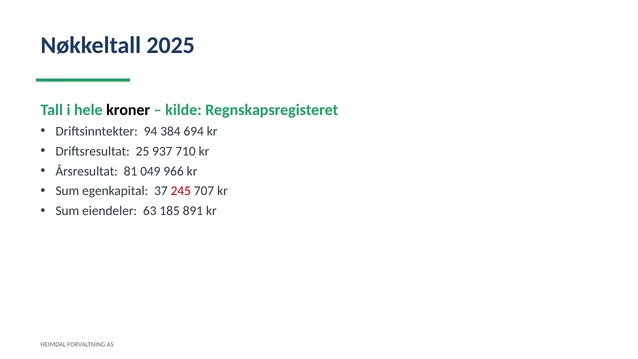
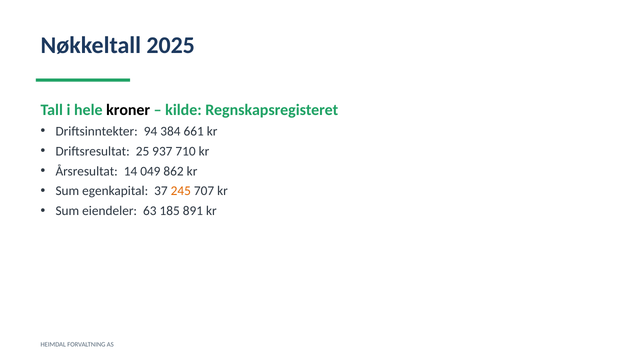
694: 694 -> 661 (194, 131)
81: 81 -> 14 (131, 171)
966: 966 -> 862 (174, 171)
245 colour: red -> orange (181, 191)
